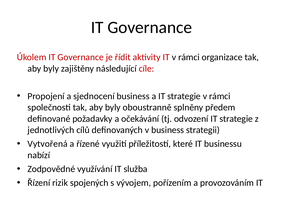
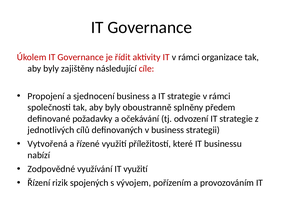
IT služba: služba -> využití (136, 169)
